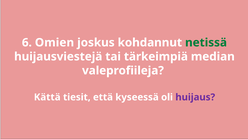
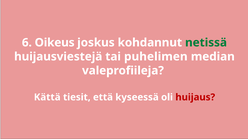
Omien: Omien -> Oikeus (55, 43)
tärkeimpiä: tärkeimpiä -> puhelimen (156, 57)
huijaus colour: purple -> red (195, 98)
